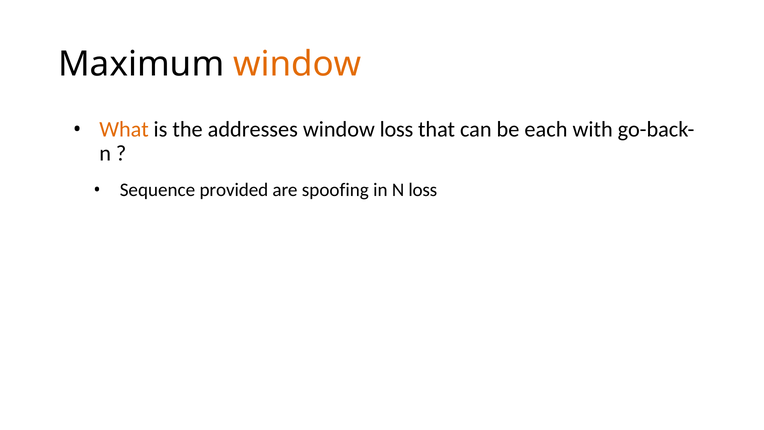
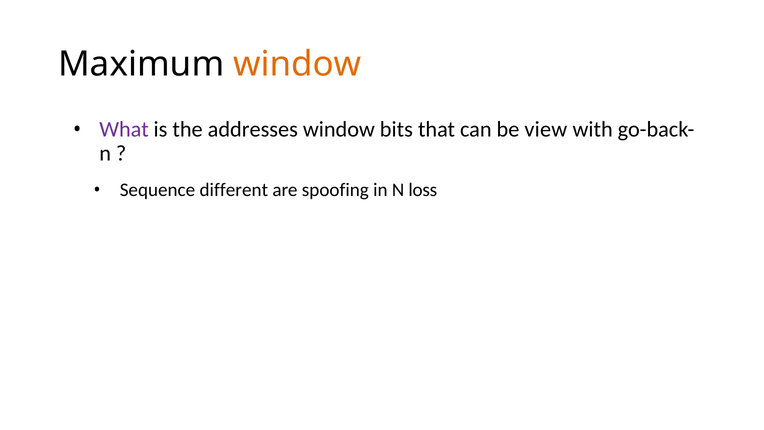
What colour: orange -> purple (124, 129)
window loss: loss -> bits (396, 129)
each: each -> view (546, 129)
provided: provided -> different (234, 190)
